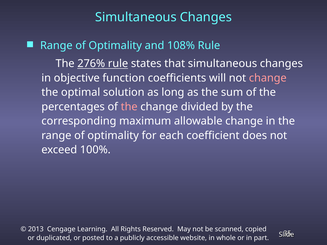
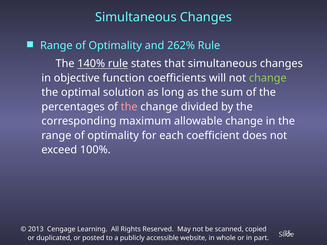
108%: 108% -> 262% (181, 46)
276%: 276% -> 140% (91, 64)
change colour: pink -> light green (268, 78)
